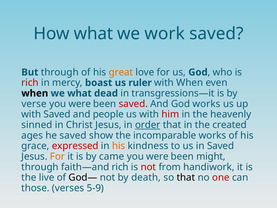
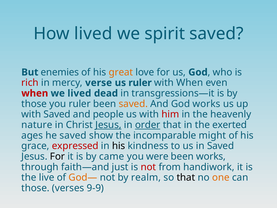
How what: what -> lived (93, 34)
work: work -> spirit (165, 34)
But through: through -> enemies (60, 72)
boast: boast -> verse (99, 83)
when colour: black -> red (35, 93)
we what: what -> lived (79, 93)
verse: verse -> those (34, 104)
were: were -> ruler (80, 104)
saved colour: red -> orange (133, 104)
sinned: sinned -> nature (37, 125)
Jesus underline: none -> present (108, 125)
created: created -> exerted (230, 125)
incomparable works: works -> might (212, 135)
his colour: orange -> black (119, 146)
For colour: orange -> black (57, 156)
been might: might -> works (211, 156)
faith—and rich: rich -> just (120, 167)
God— colour: black -> orange (83, 177)
death: death -> realm (146, 177)
one colour: red -> orange (221, 177)
5-9: 5-9 -> 9-9 (95, 188)
